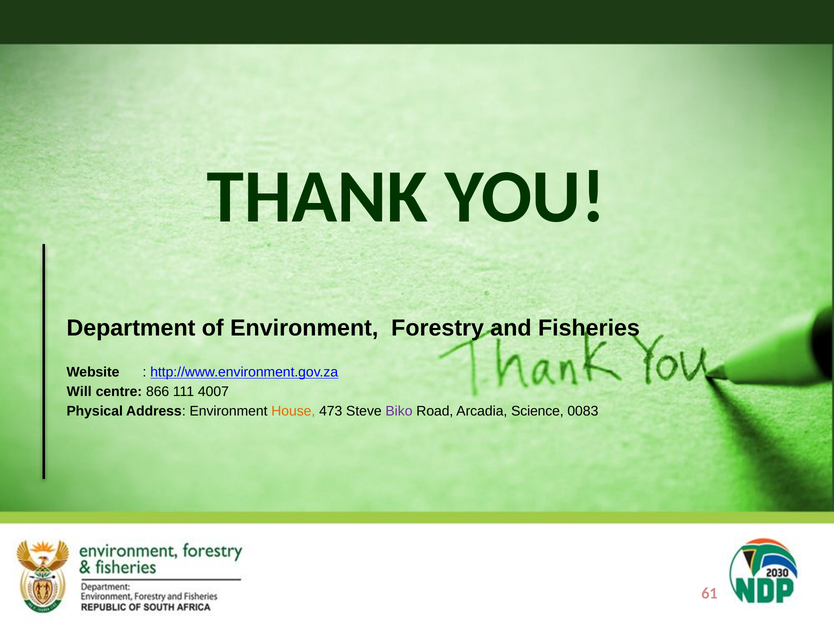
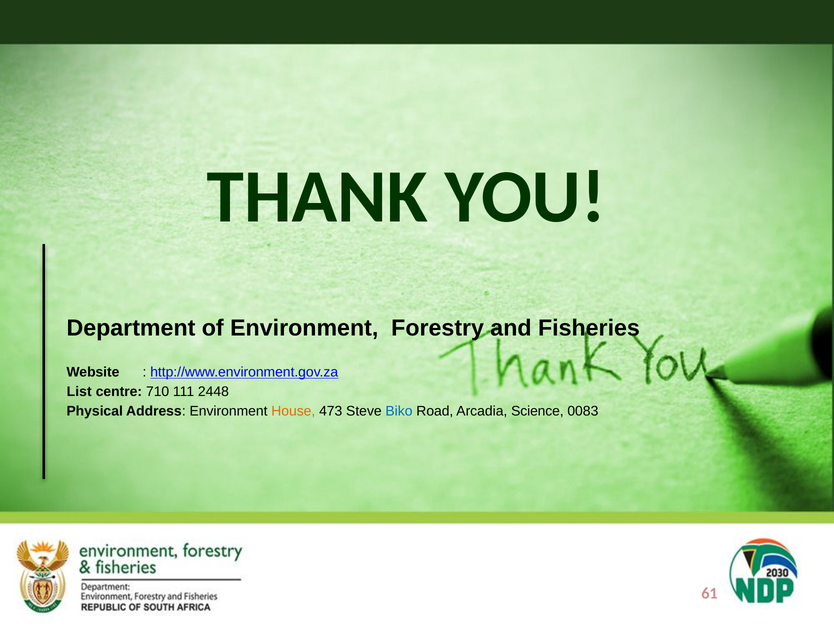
Will: Will -> List (79, 391)
866: 866 -> 710 (158, 391)
4007: 4007 -> 2448 (213, 391)
Biko colour: purple -> blue (399, 411)
